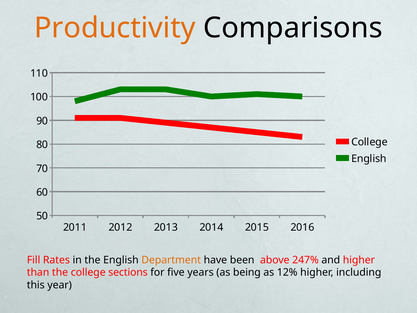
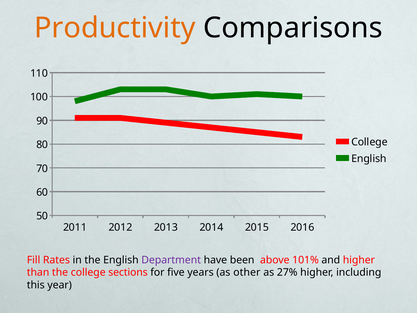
Department colour: orange -> purple (171, 260)
247%: 247% -> 101% (305, 260)
being: being -> other (247, 272)
12%: 12% -> 27% (287, 272)
